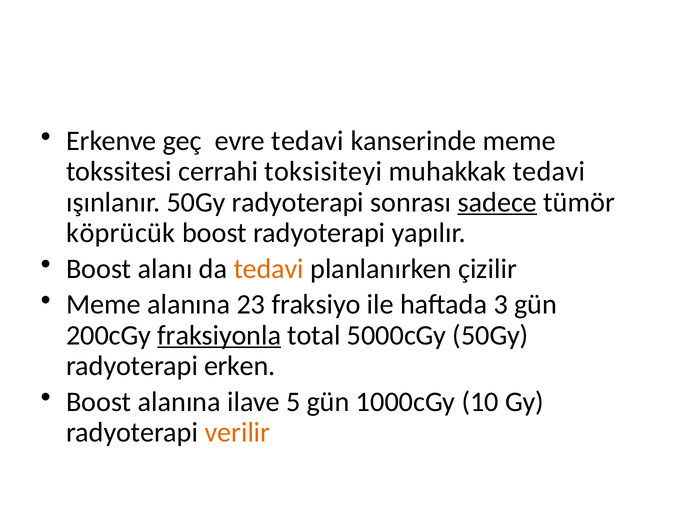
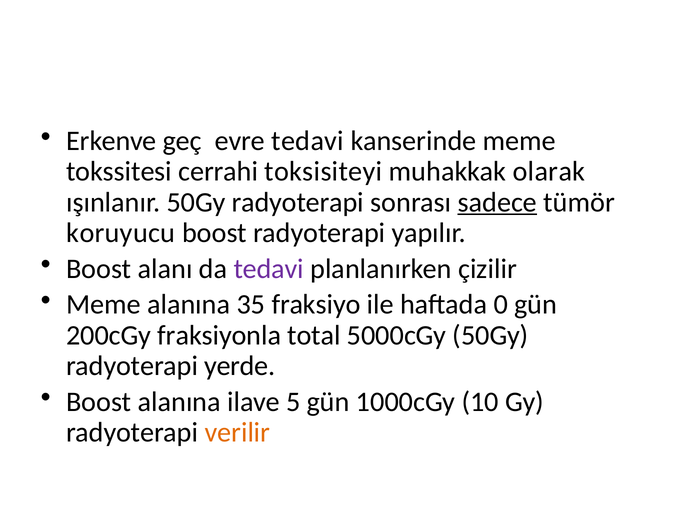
muhakkak tedavi: tedavi -> olarak (549, 171)
köprücük: köprücük -> koruyucu (121, 232)
tedavi colour: orange -> purple (269, 268)
23: 23 -> 35 (251, 304)
3: 3 -> 0 (501, 304)
fraksiyonla underline: present -> none (219, 335)
erken: erken -> yerde (240, 365)
